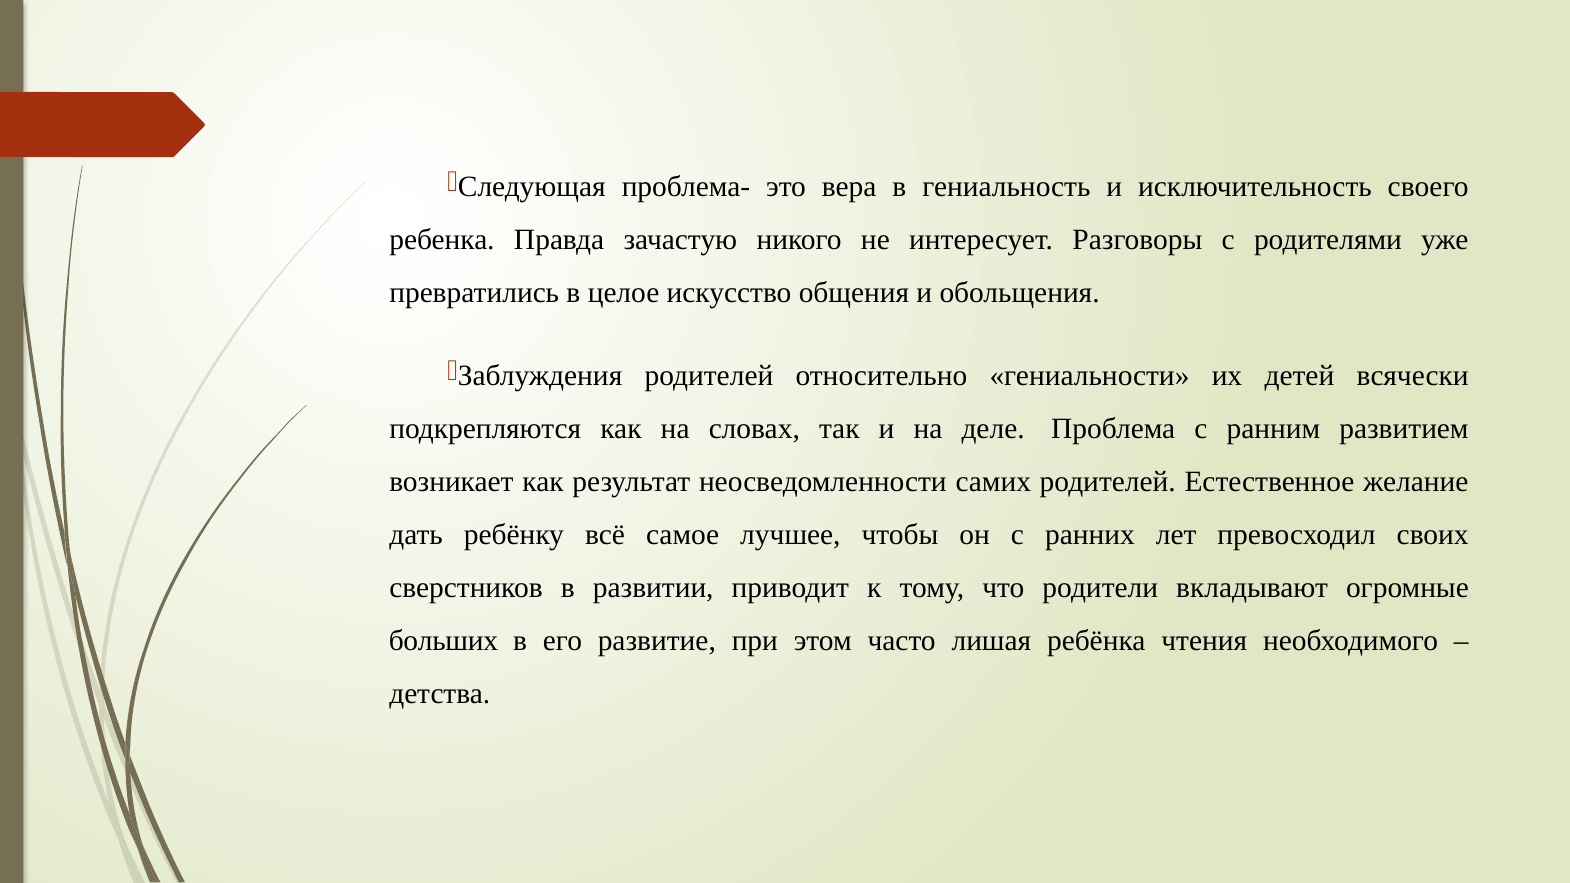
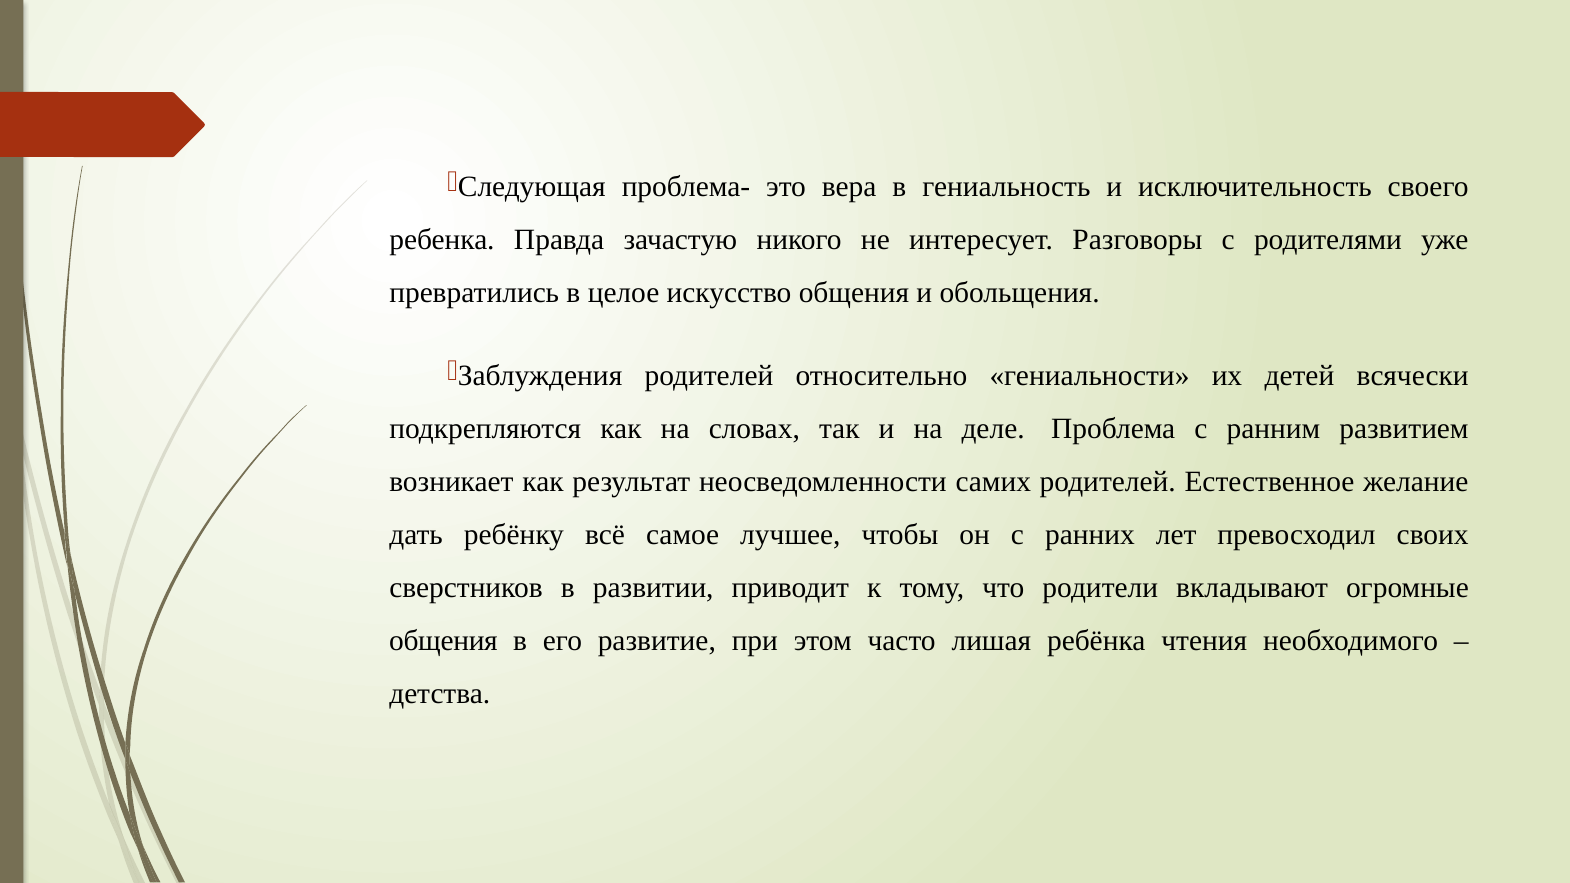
больших: больших -> общения (443, 640)
